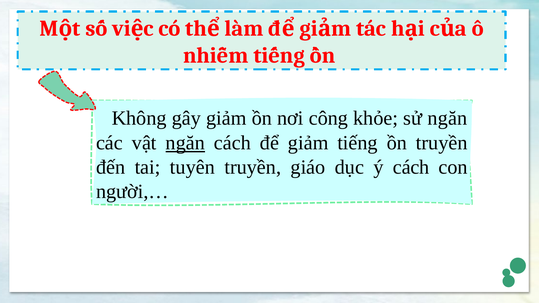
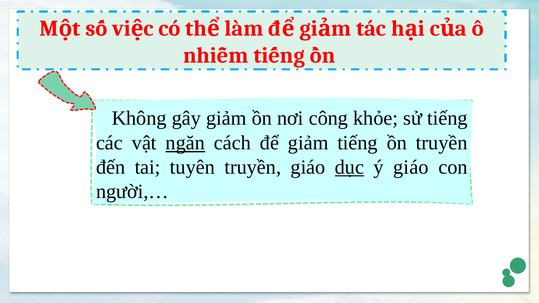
sử ngăn: ngăn -> tiếng (447, 118)
dục underline: none -> present (349, 167)
ý cách: cách -> giáo (411, 167)
